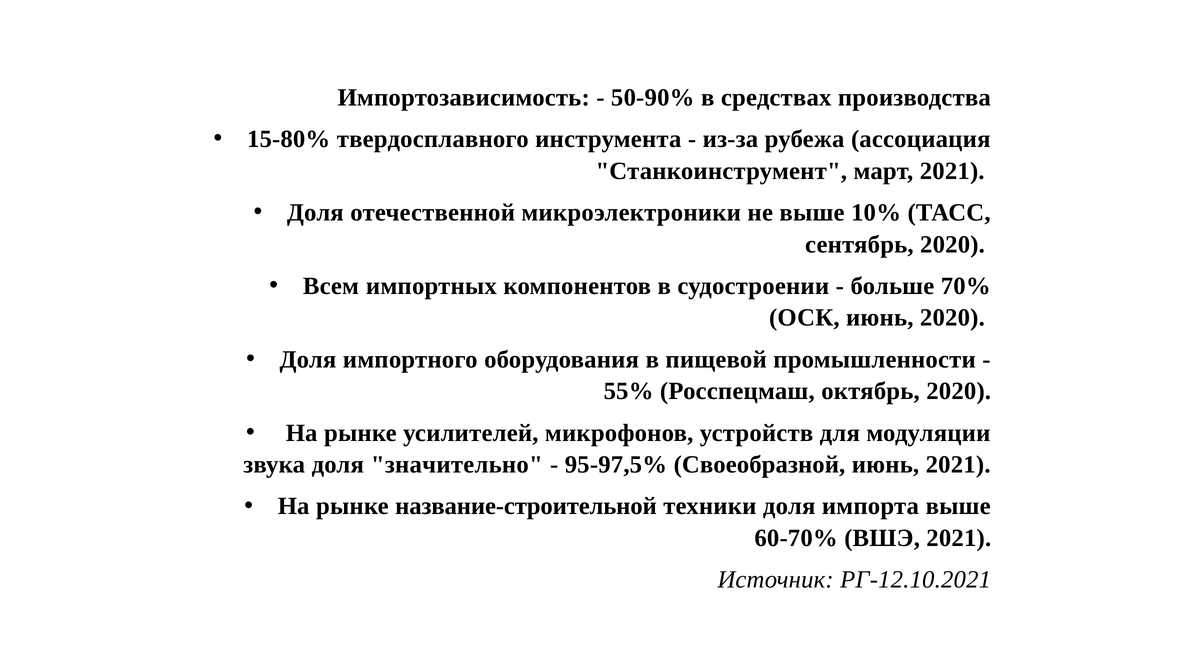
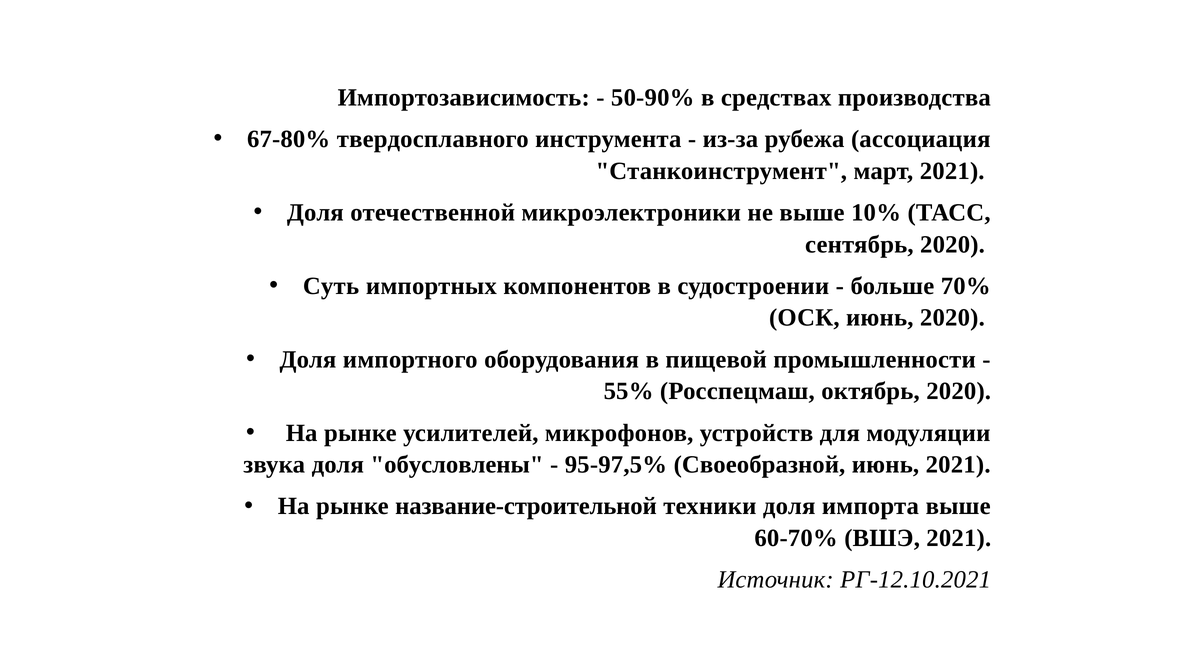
15-80%: 15-80% -> 67-80% (289, 139)
Всем: Всем -> Суть (331, 286)
значительно: значительно -> обусловлены (457, 464)
